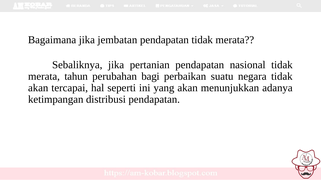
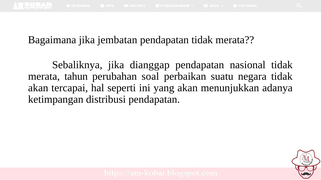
pertanian: pertanian -> dianggap (150, 65)
bagi: bagi -> soal (150, 77)
